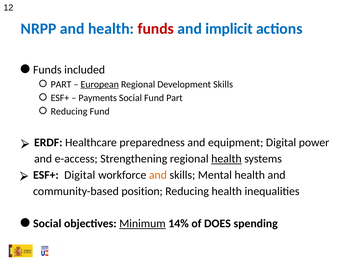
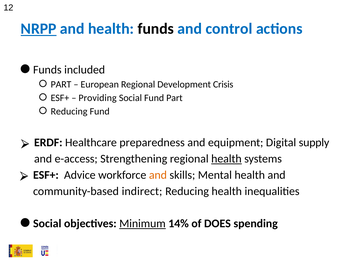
NRPP underline: none -> present (39, 29)
funds colour: red -> black (156, 29)
implicit: implicit -> control (229, 29)
European underline: present -> none (100, 84)
Development Skills: Skills -> Crisis (223, 84)
Payments: Payments -> Providing (98, 98)
power: power -> supply (314, 143)
ESF+ Digital: Digital -> Advice (80, 175)
position: position -> indirect (142, 191)
